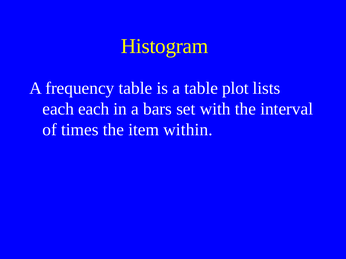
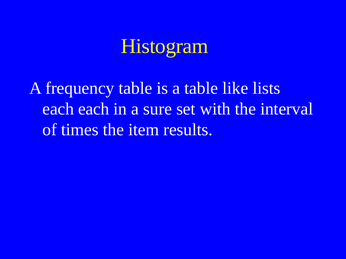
plot: plot -> like (235, 88)
bars: bars -> sure (158, 109)
within: within -> results (188, 130)
